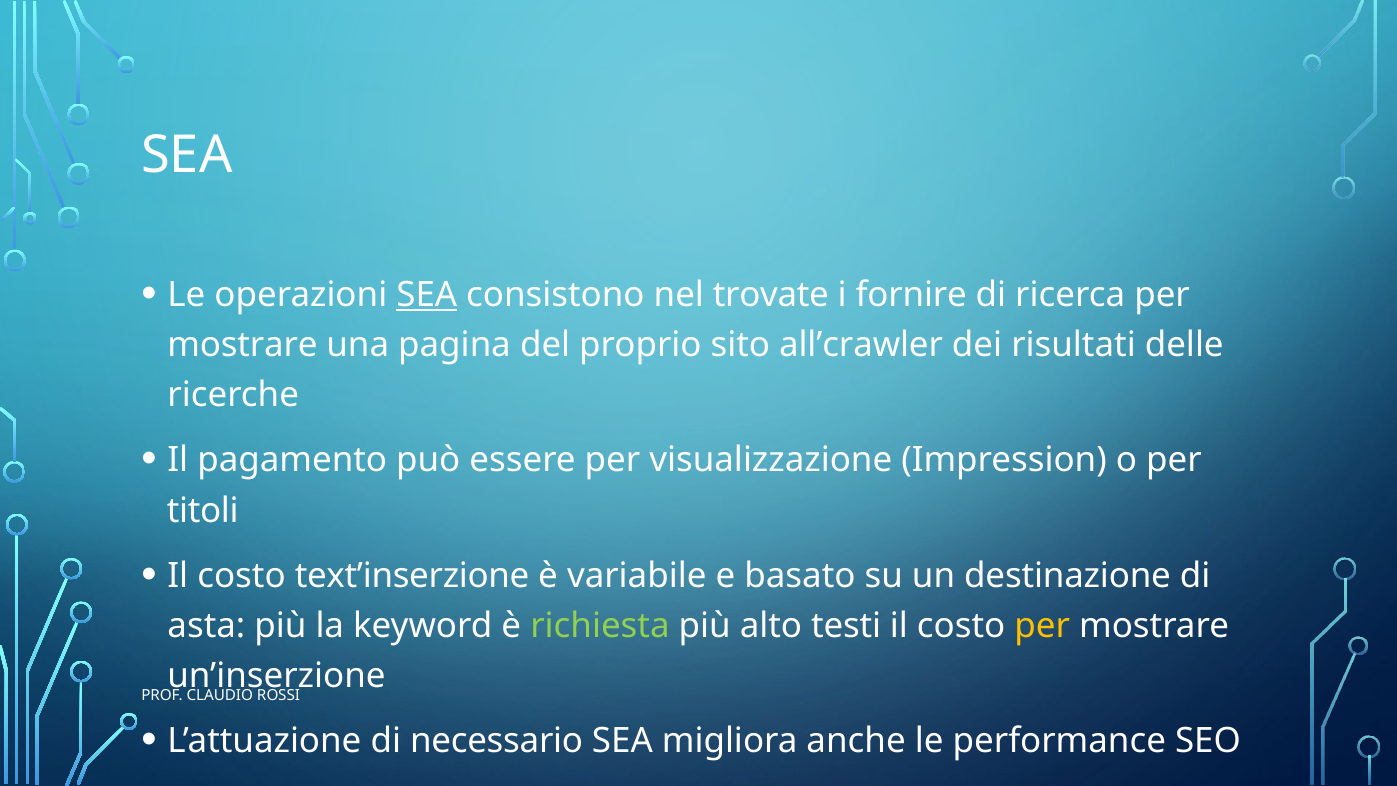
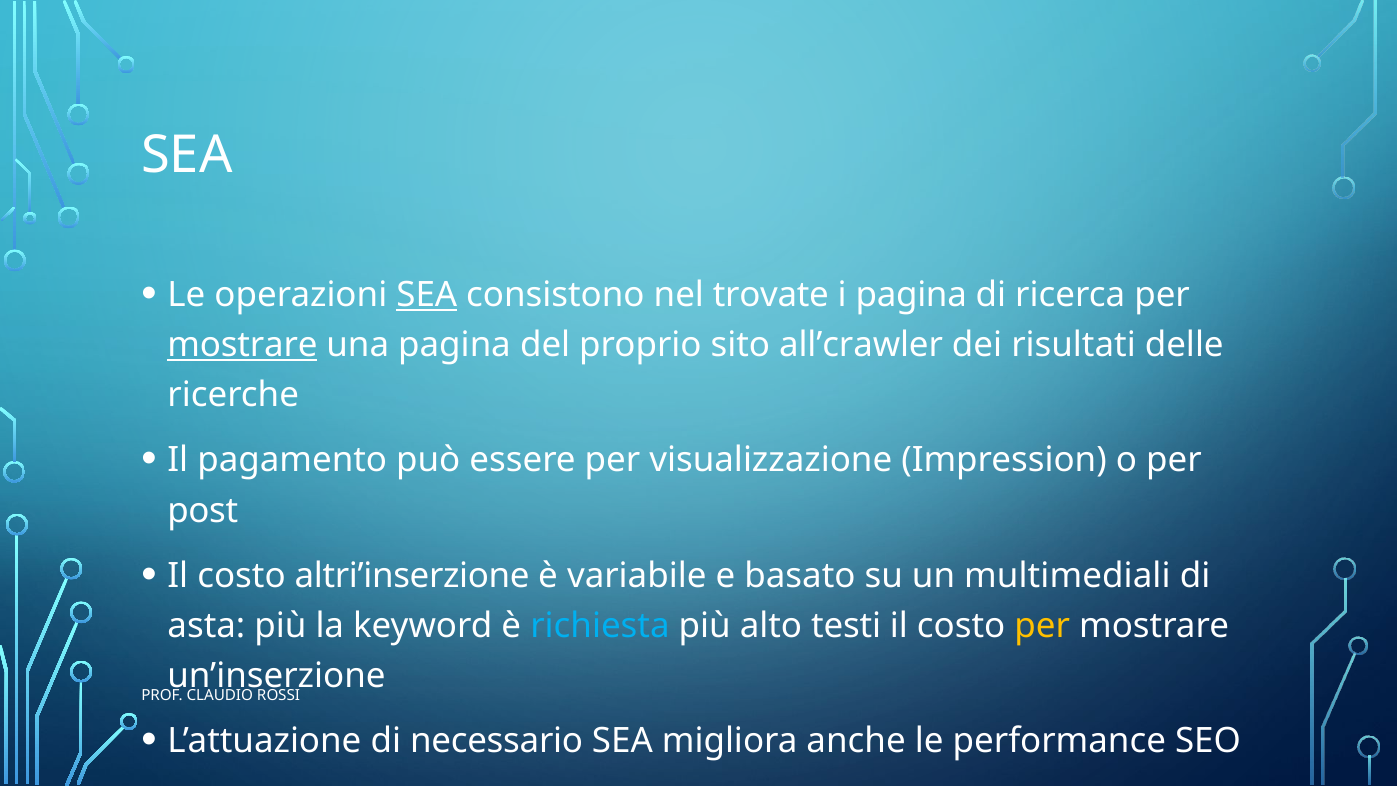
i fornire: fornire -> pagina (911, 295)
mostrare underline: none -> present (242, 345)
titoli: titoli -> post (203, 510)
text’inserzione: text’inserzione -> altri’inserzione (412, 575)
destinazione: destinazione -> multimediali (1067, 575)
richiesta colour: light green -> light blue (600, 626)
